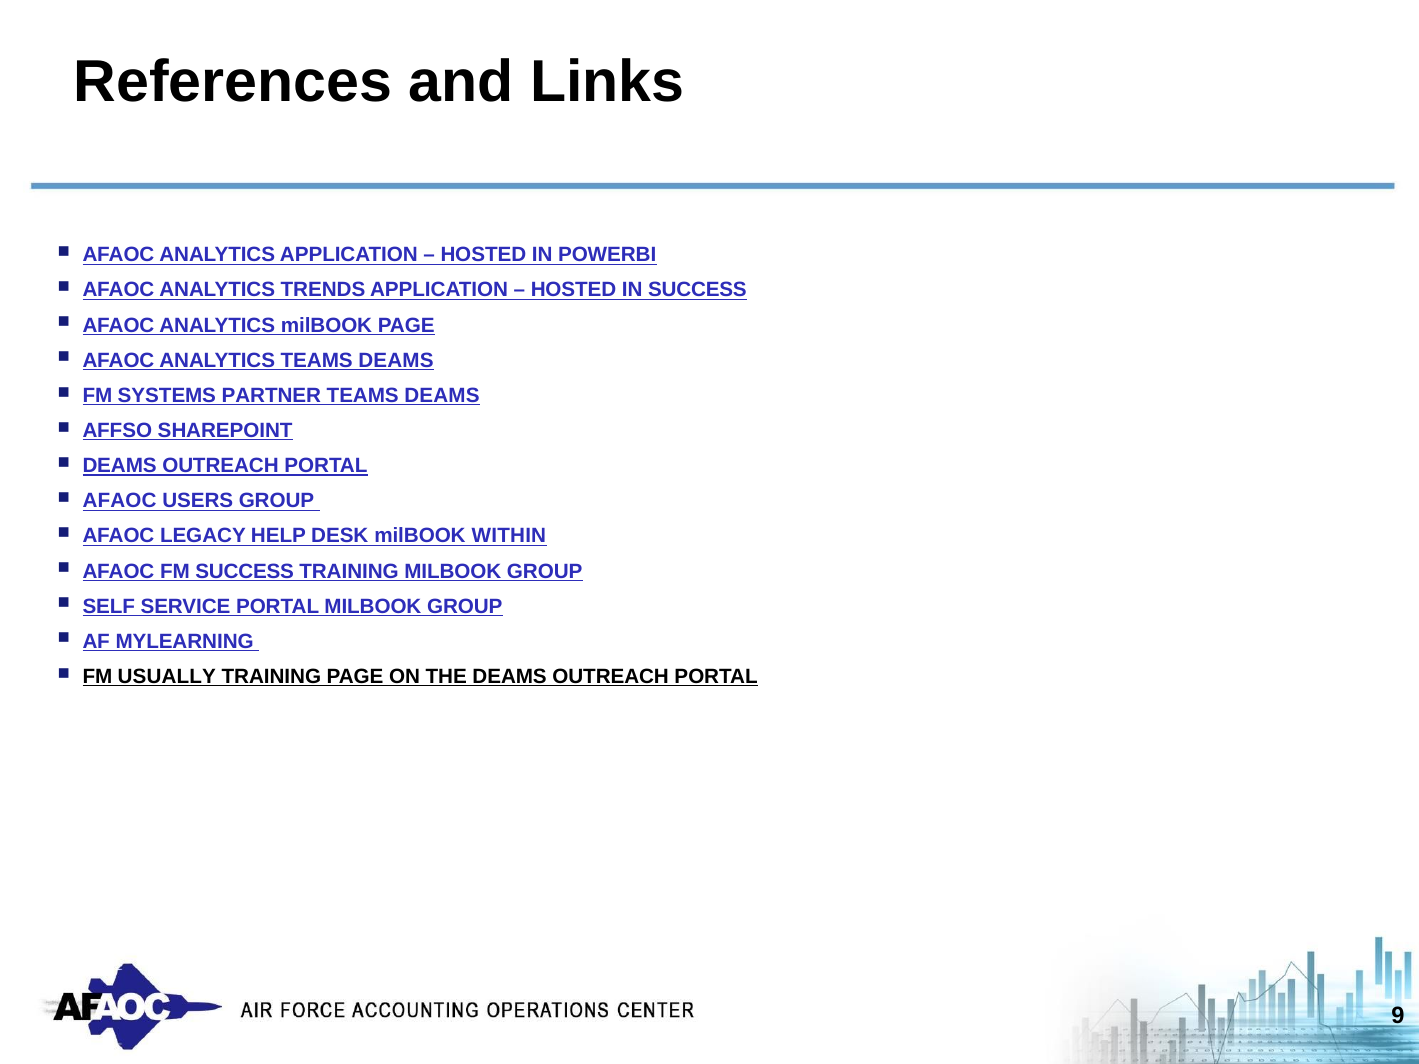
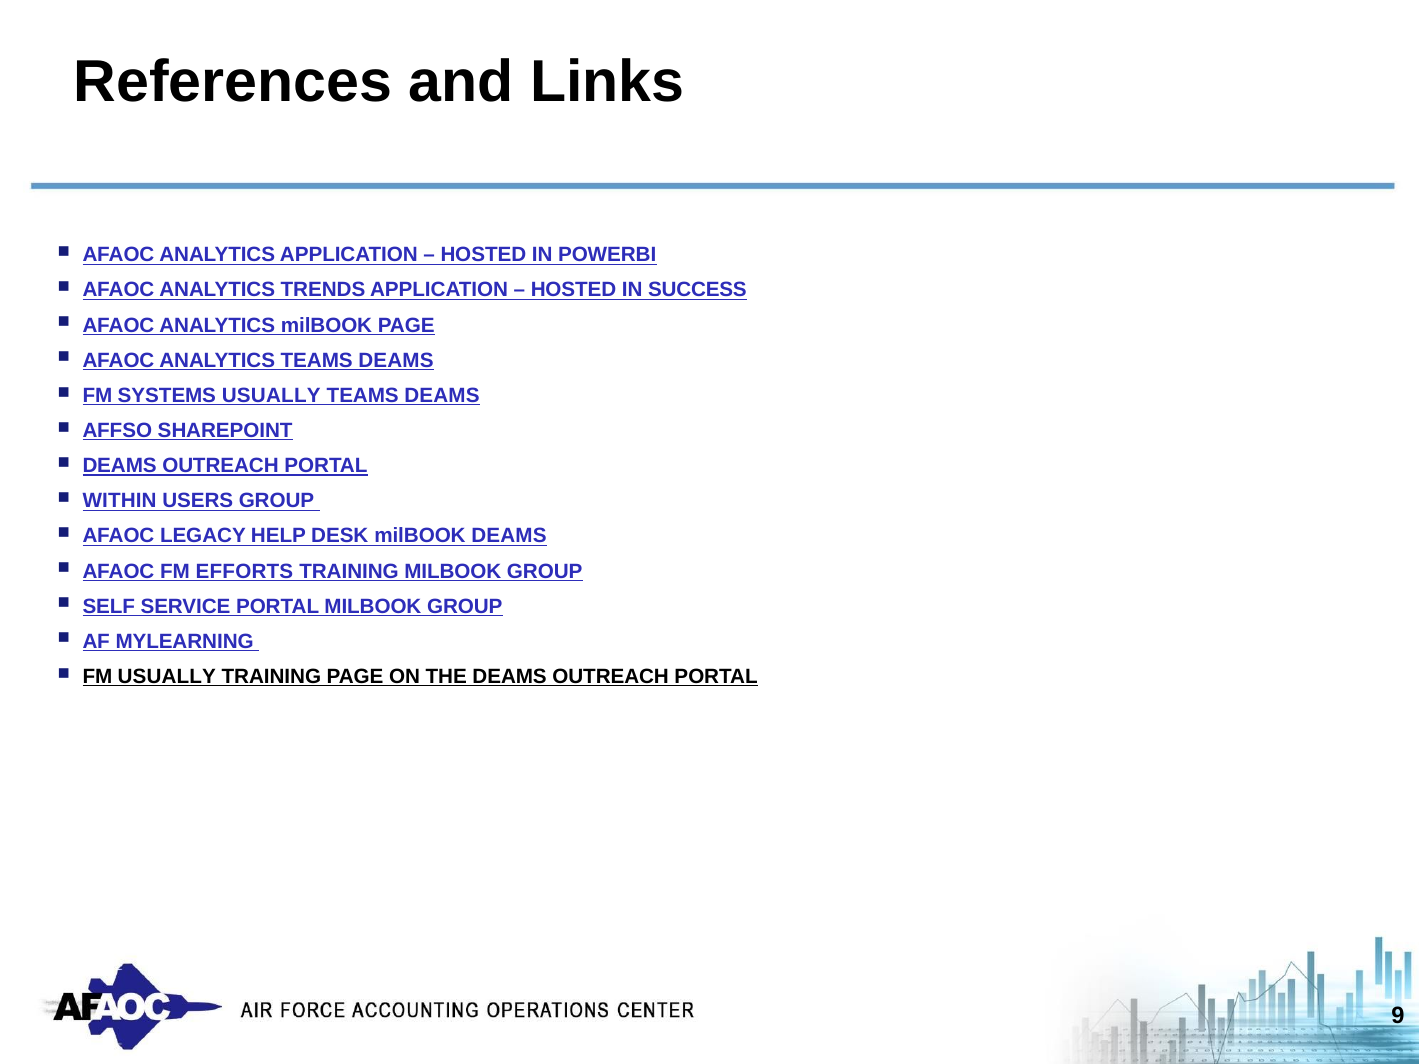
SYSTEMS PARTNER: PARTNER -> USUALLY (271, 396)
AFAOC: AFAOC -> WITHIN (120, 501)
milBOOK WITHIN: WITHIN -> DEAMS (509, 536)
FM SUCCESS: SUCCESS -> EFFORTS (244, 571)
